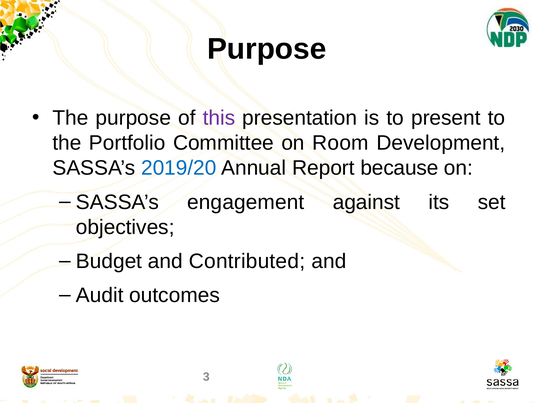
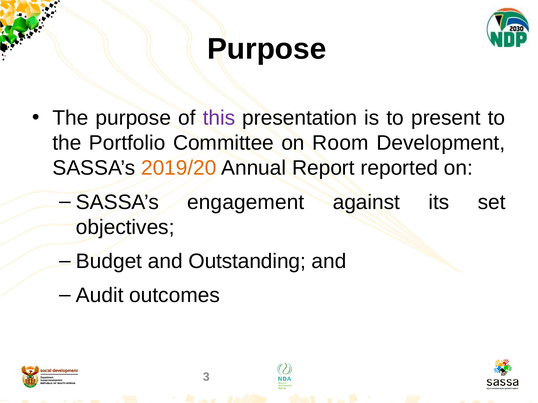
2019/20 colour: blue -> orange (179, 168)
because: because -> reported (399, 168)
Contributed: Contributed -> Outstanding (247, 262)
